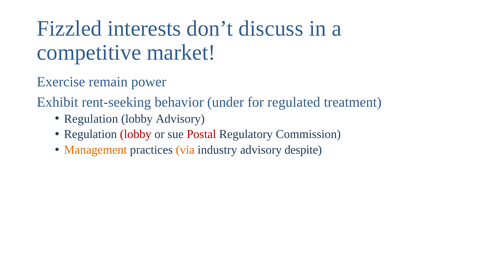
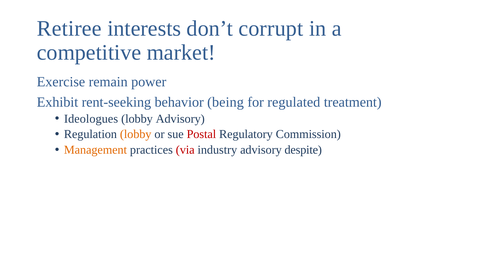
Fizzled: Fizzled -> Retiree (69, 29)
discuss: discuss -> corrupt (271, 29)
under: under -> being (226, 102)
Regulation: Regulation -> Ideologues (91, 119)
lobby colour: red -> orange (136, 134)
via colour: orange -> red (185, 150)
